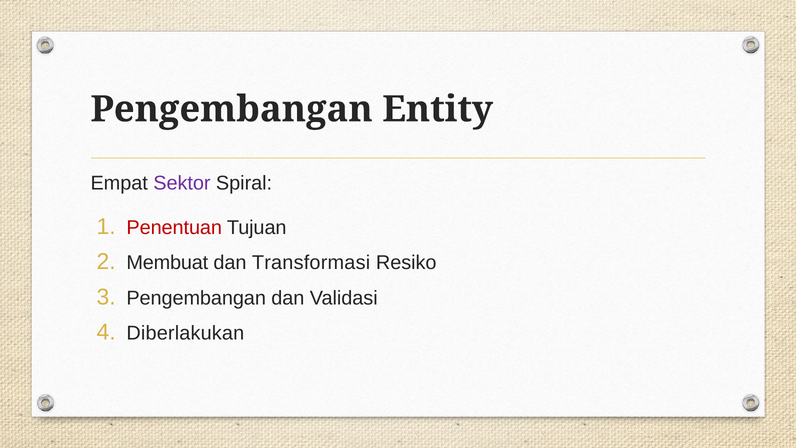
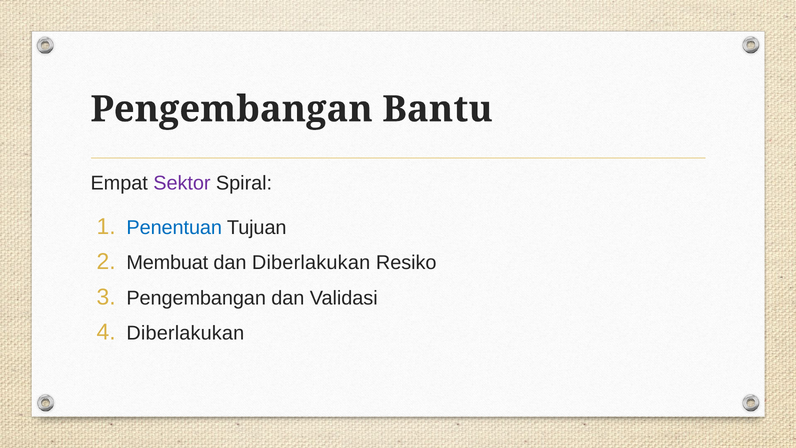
Entity: Entity -> Bantu (437, 109)
Penentuan colour: red -> blue (174, 228)
dan Transformasi: Transformasi -> Diberlakukan (311, 263)
